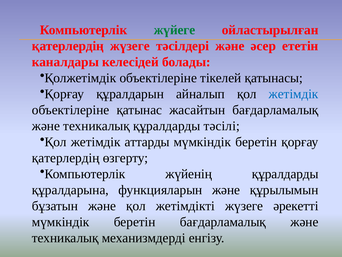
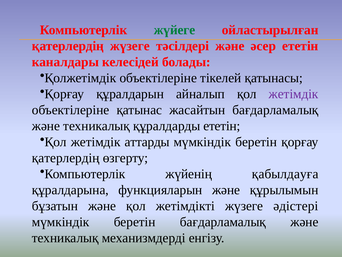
жетімдік colour: blue -> purple (294, 94)
құралдарды тәсілі: тәсілі -> ететін (222, 126)
жүйенің құралдарды: құралдарды -> қабылдауға (285, 174)
әрекетті: әрекетті -> әдістері (296, 206)
